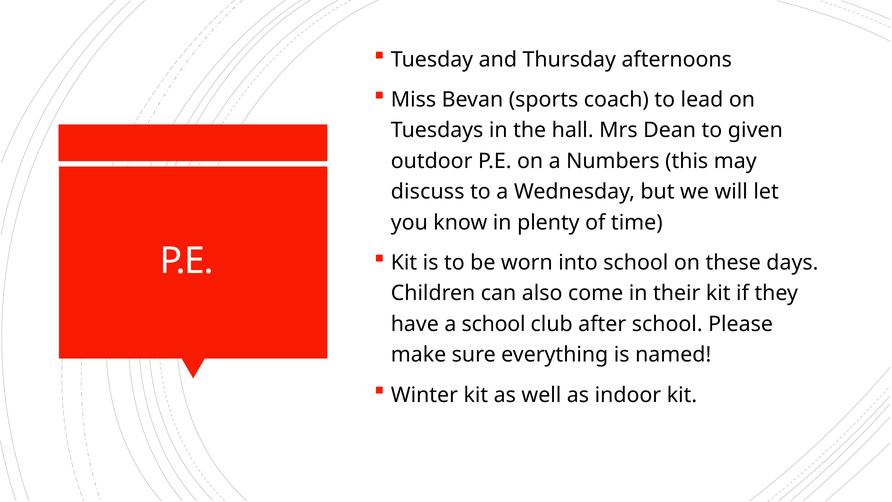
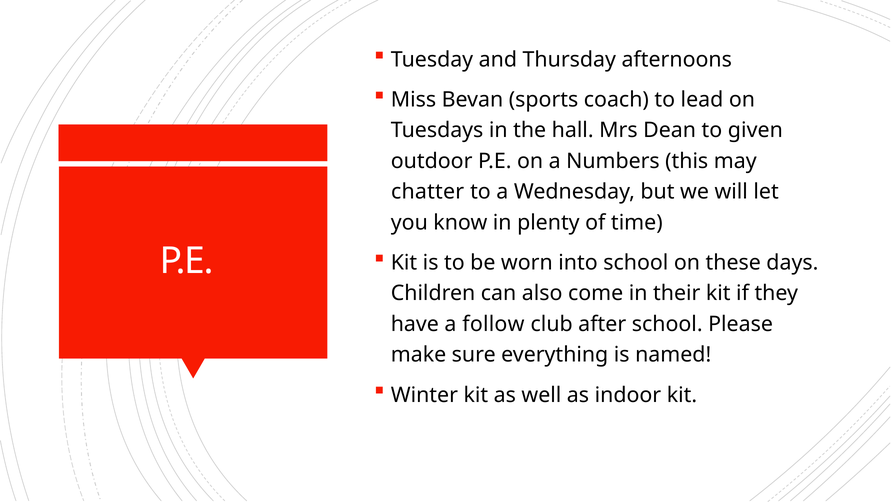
discuss: discuss -> chatter (428, 192)
a school: school -> follow (493, 324)
